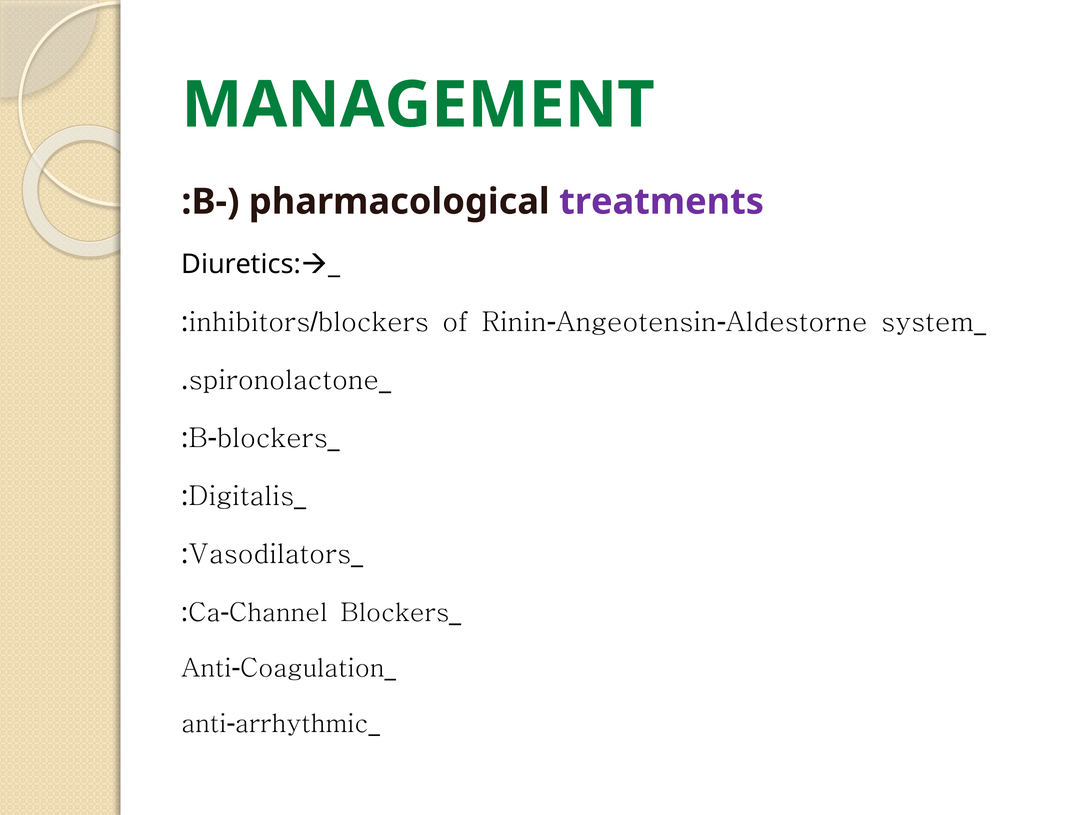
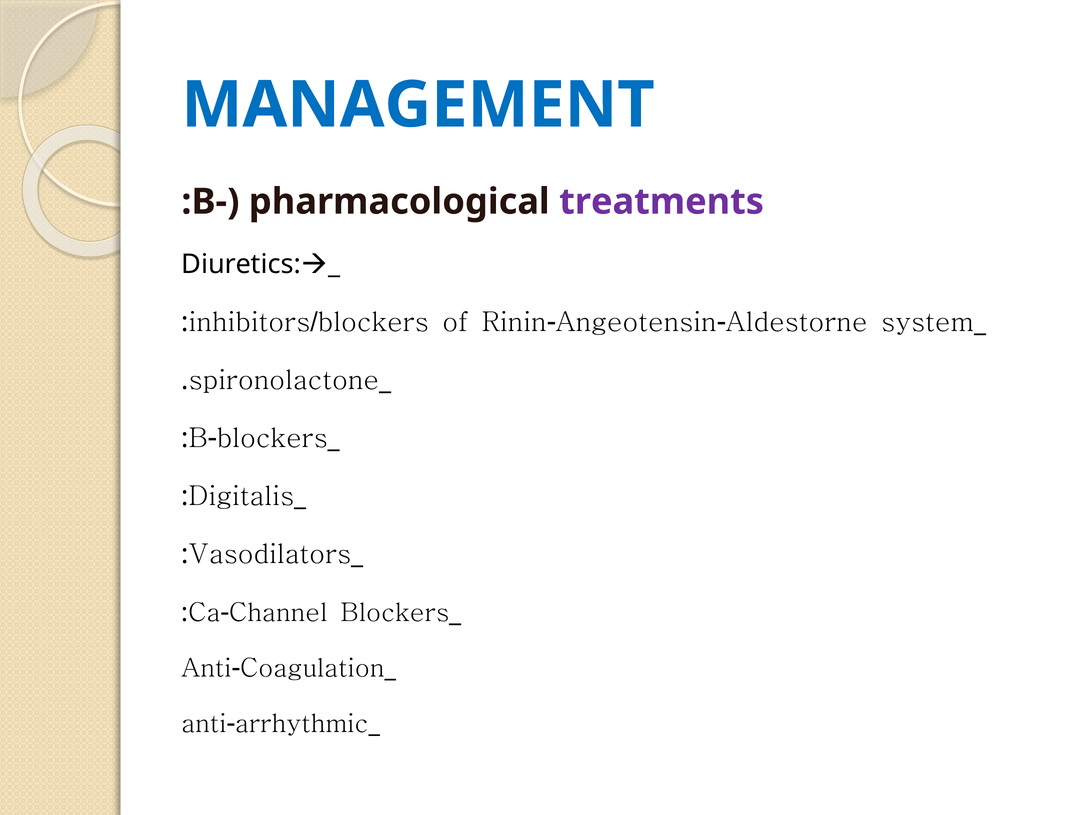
MANAGEMENT colour: green -> blue (418, 105)
